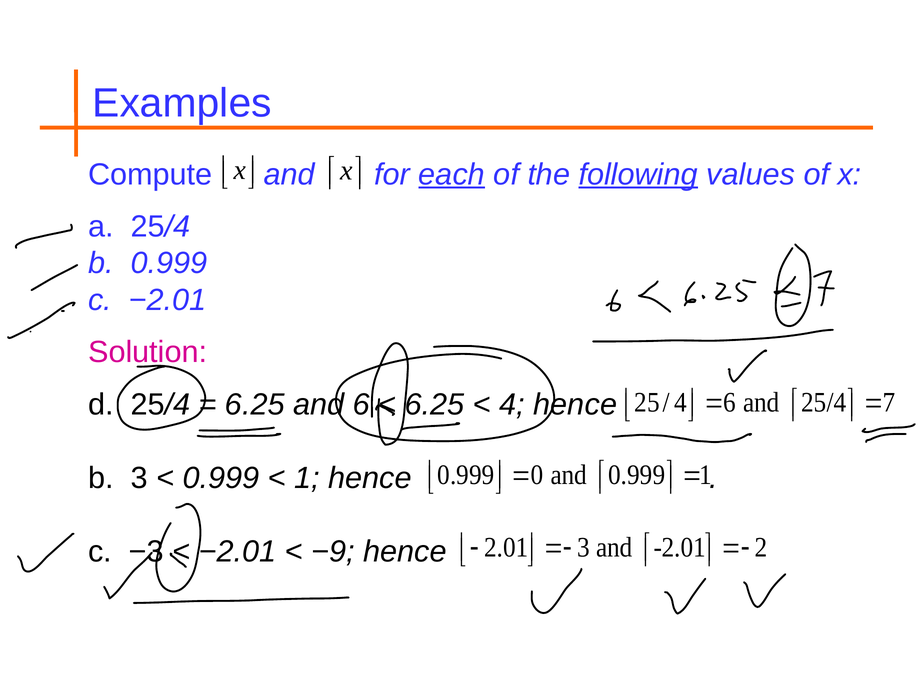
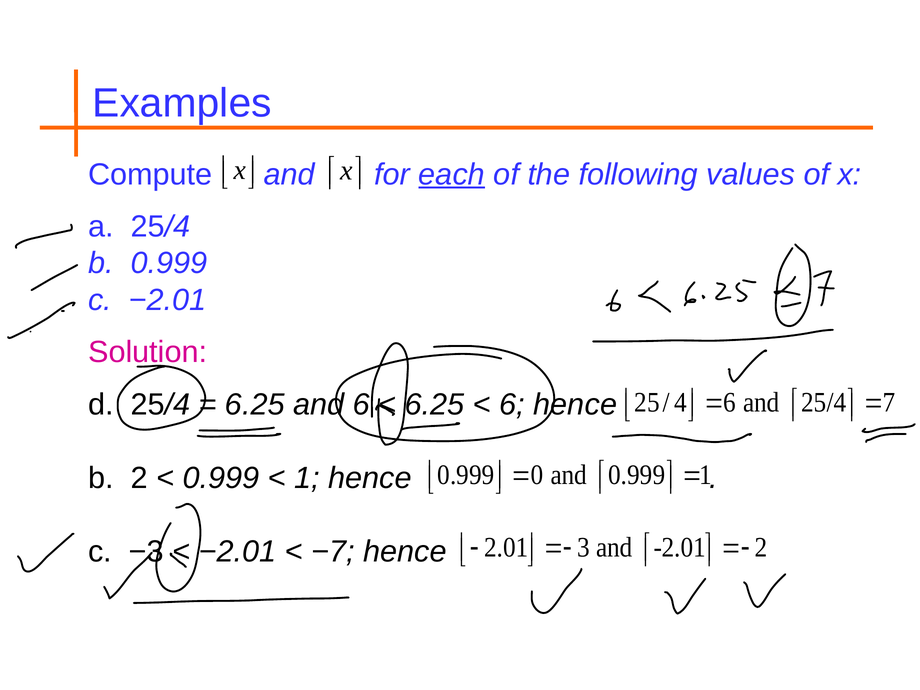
following underline: present -> none (638, 174)
4: 4 -> 6 (512, 404)
b 3: 3 -> 2 (139, 478)
−9: −9 -> −7 (333, 552)
